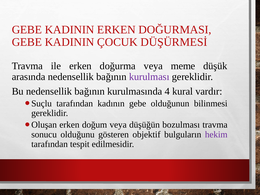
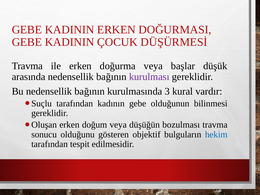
meme: meme -> başlar (183, 66)
4: 4 -> 3 (167, 91)
hekim colour: purple -> blue (216, 134)
